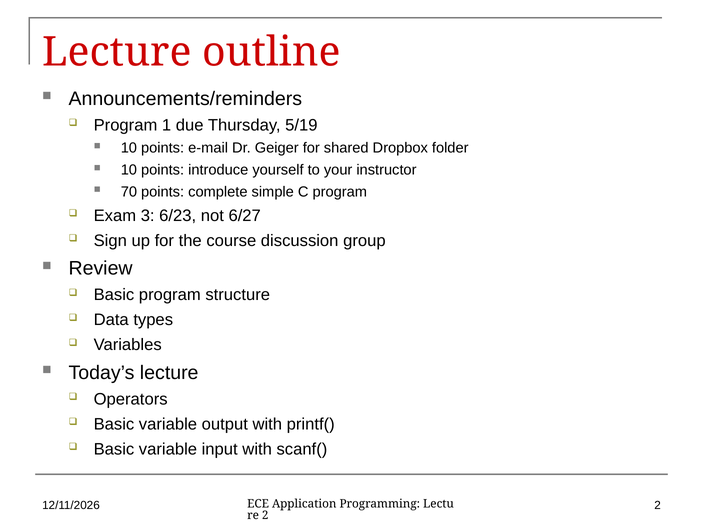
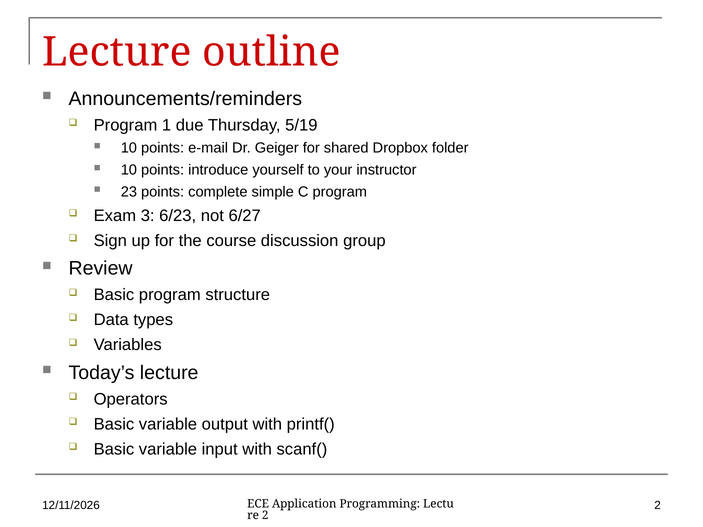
70: 70 -> 23 (129, 192)
